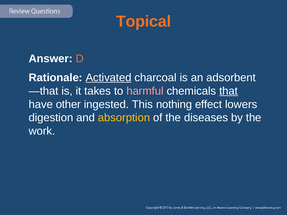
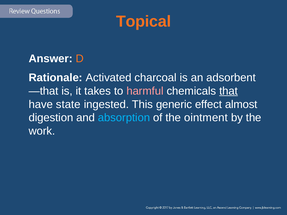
Activated underline: present -> none (109, 78)
other: other -> state (68, 104)
nothing: nothing -> generic (174, 104)
lowers: lowers -> almost (241, 104)
absorption colour: yellow -> light blue (124, 118)
diseases: diseases -> ointment (206, 118)
